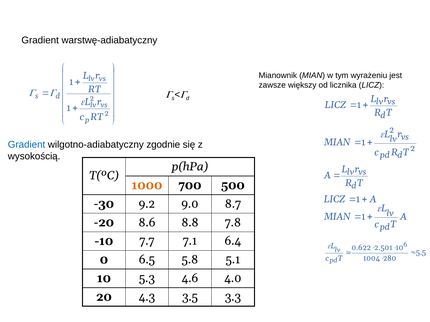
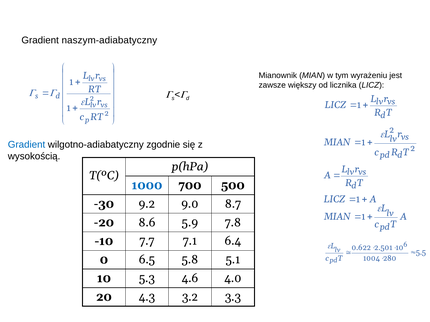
warstwę-adiabatyczny: warstwę-adiabatyczny -> naszym-adiabatyczny (109, 40)
1000 colour: orange -> blue (147, 186)
8.8: 8.8 -> 5.9 (190, 223)
3.5: 3.5 -> 3.2 (190, 297)
